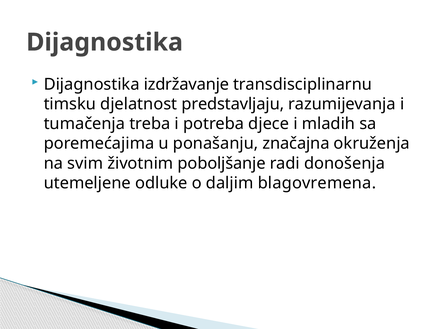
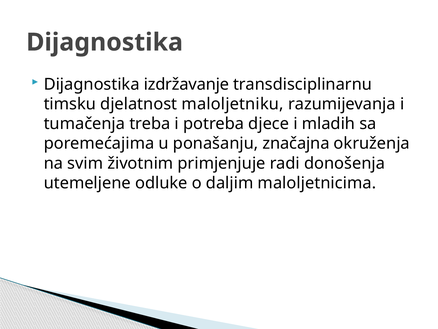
predstavljaju: predstavljaju -> maloljetniku (233, 104)
poboljšanje: poboljšanje -> primjenjuje (222, 163)
blagovremena: blagovremena -> maloljetnicima (317, 183)
